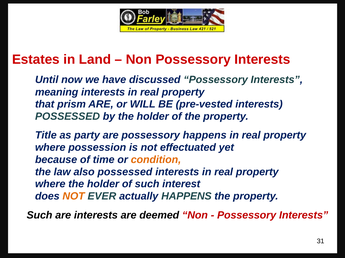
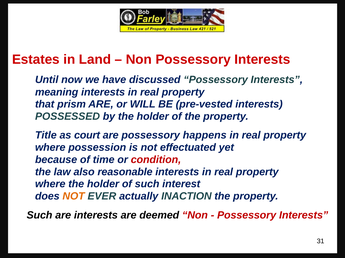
party: party -> court (87, 136)
condition colour: orange -> red (156, 160)
also possessed: possessed -> reasonable (125, 172)
actually HAPPENS: HAPPENS -> INACTION (186, 197)
